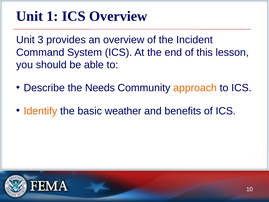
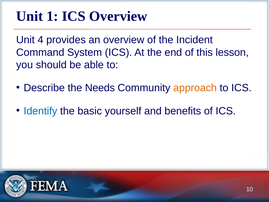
3: 3 -> 4 (40, 40)
Identify colour: orange -> blue (40, 111)
weather: weather -> yourself (123, 111)
